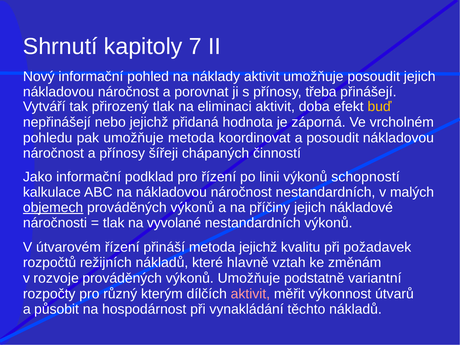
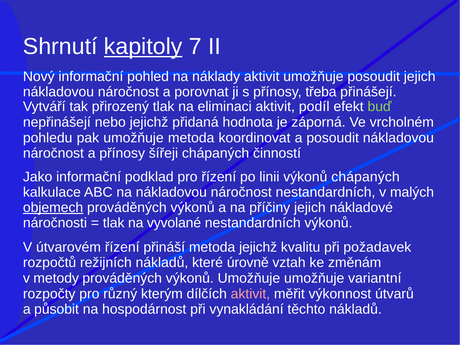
kapitoly underline: none -> present (143, 47)
doba: doba -> podíl (314, 107)
buď colour: yellow -> light green (380, 107)
výkonů schopností: schopností -> chápaných (366, 177)
hlavně: hlavně -> úrovně (248, 263)
rozvoje: rozvoje -> metody (56, 278)
Umožňuje podstatně: podstatně -> umožňuje (314, 278)
